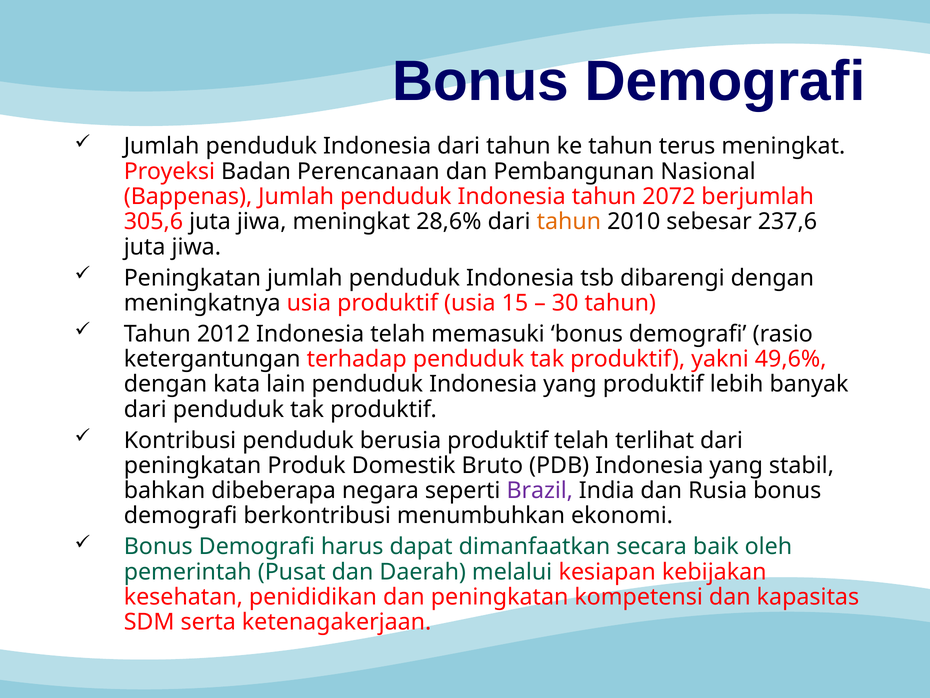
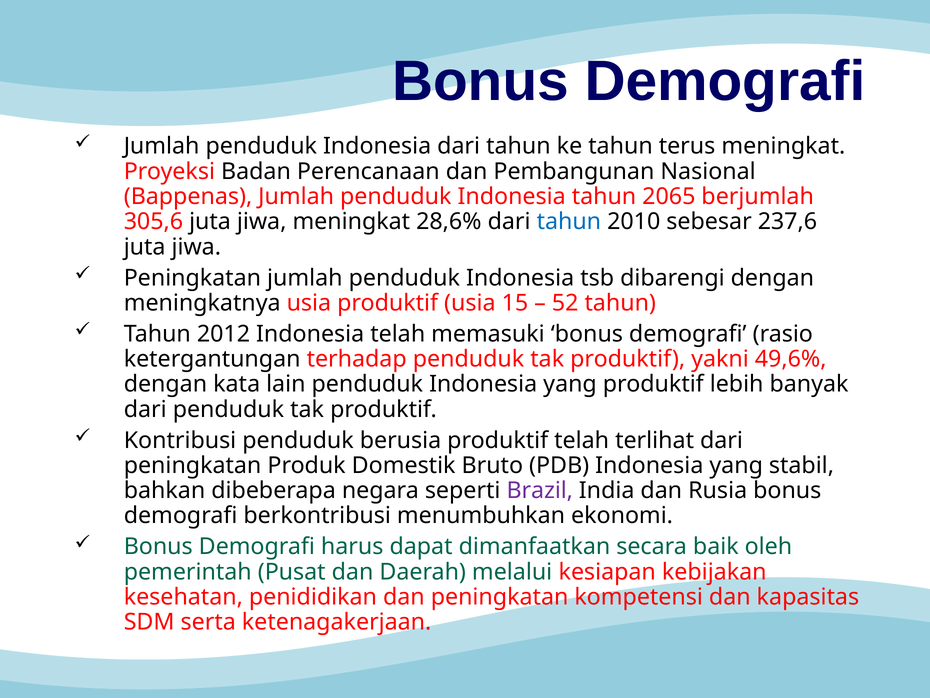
2072: 2072 -> 2065 (669, 196)
tahun colour: orange -> blue (569, 222)
30: 30 -> 52 (565, 303)
